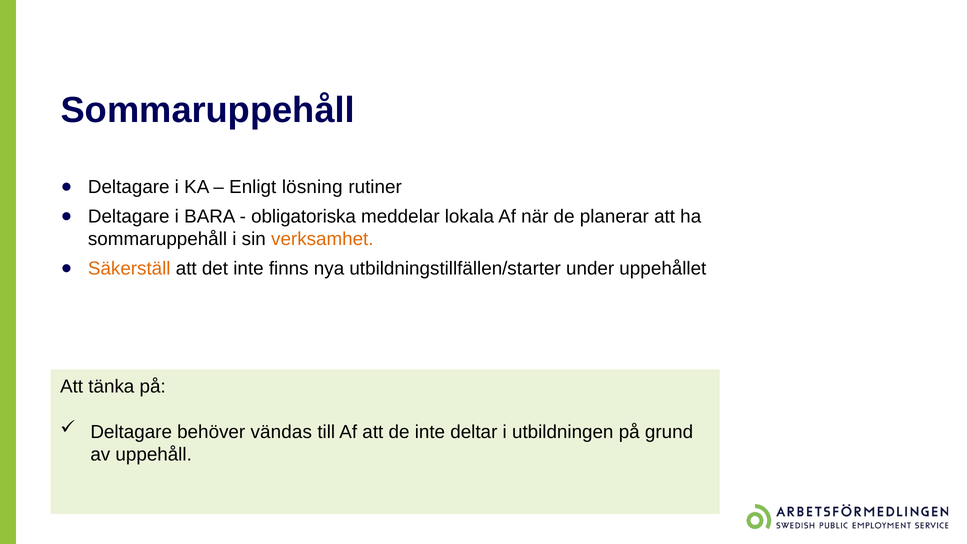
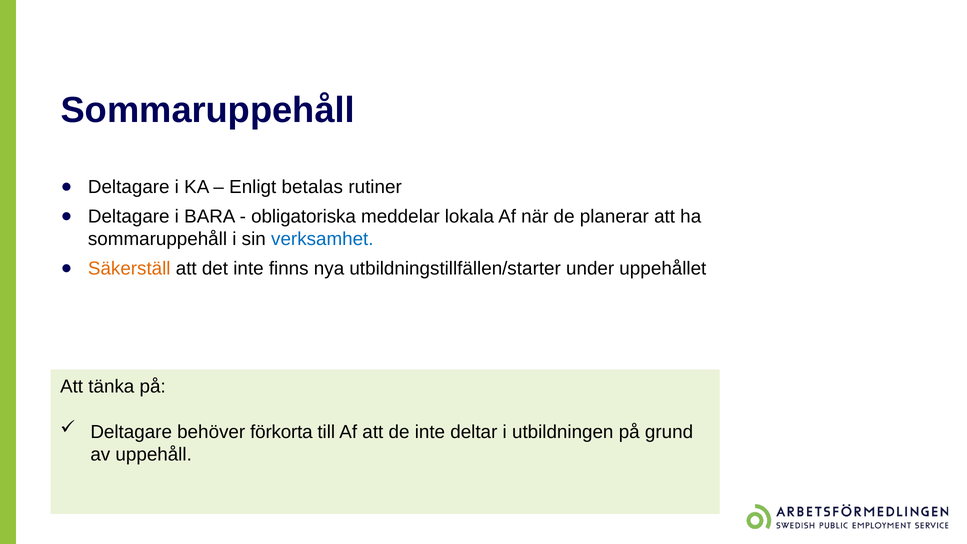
lösning: lösning -> betalas (312, 187)
verksamhet colour: orange -> blue (322, 239)
vändas: vändas -> förkorta (281, 432)
